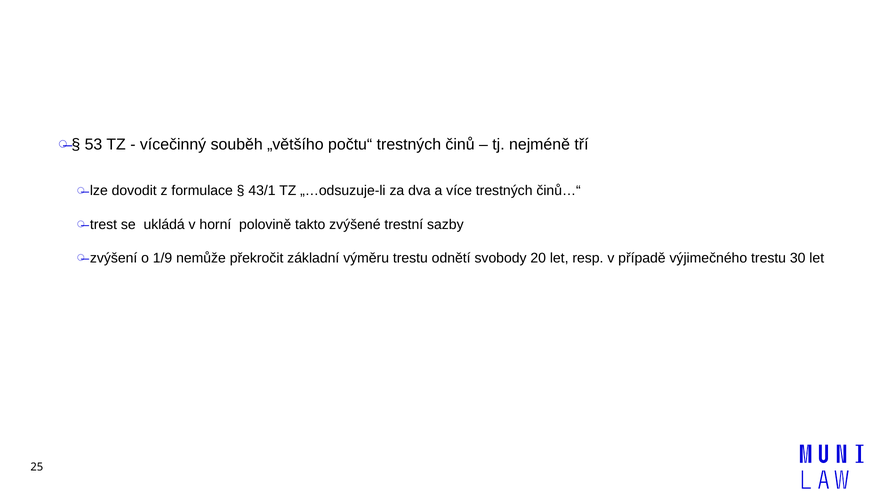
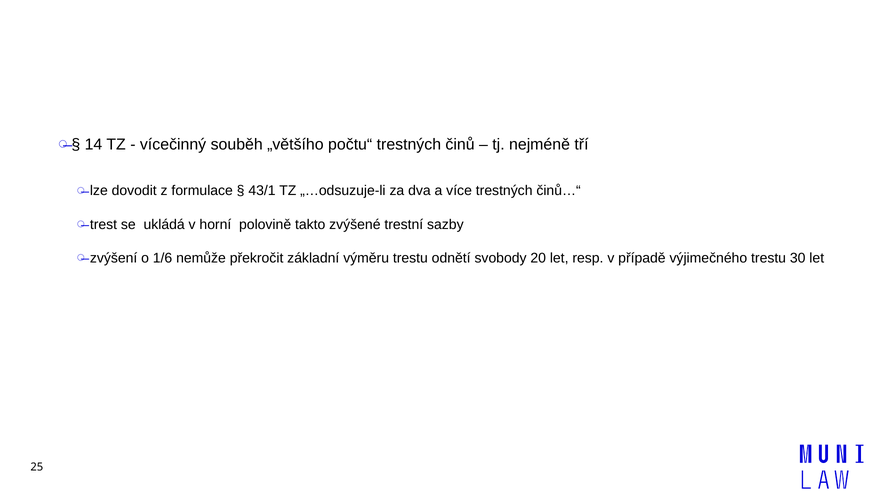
53: 53 -> 14 (93, 145)
1/9: 1/9 -> 1/6 (163, 258)
